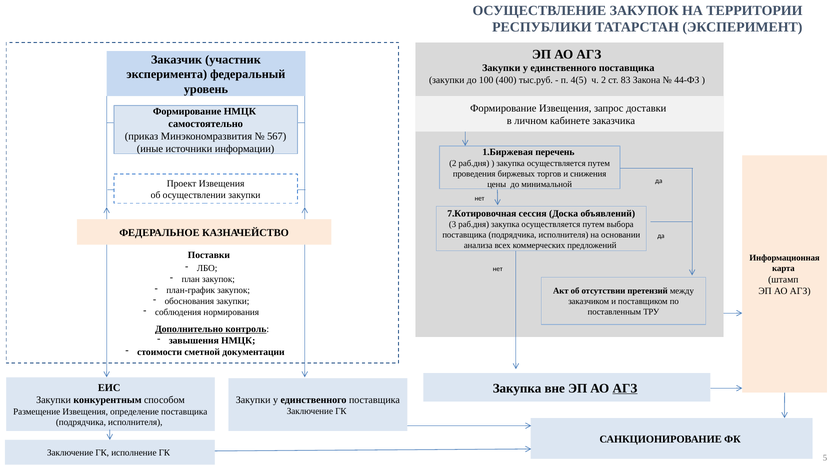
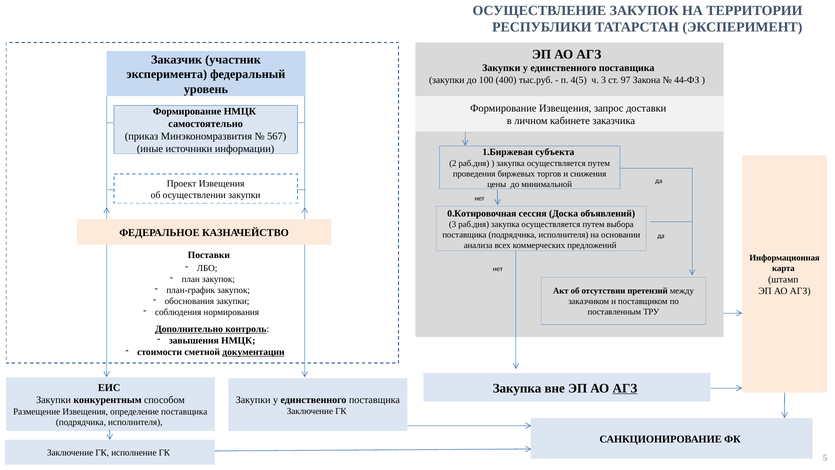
ч 2: 2 -> 3 (604, 80)
83: 83 -> 97 (626, 80)
перечень: перечень -> субъекта (555, 152)
7.Котировочная: 7.Котировочная -> 0.Котировочная (482, 213)
документации underline: none -> present (253, 352)
